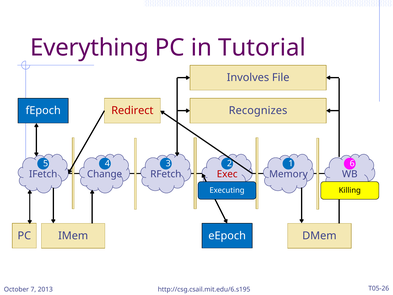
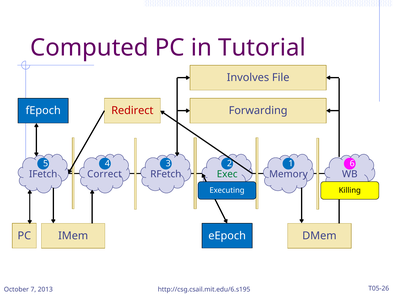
Everything: Everything -> Computed (89, 48)
Recognizes: Recognizes -> Forwarding (258, 111)
Change: Change -> Correct (104, 174)
Exec colour: red -> green (227, 174)
